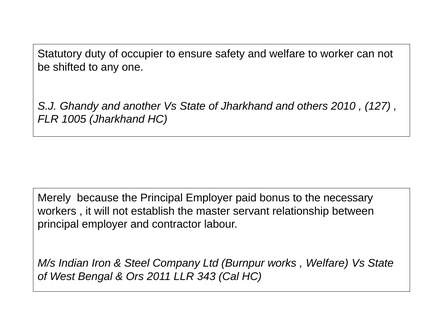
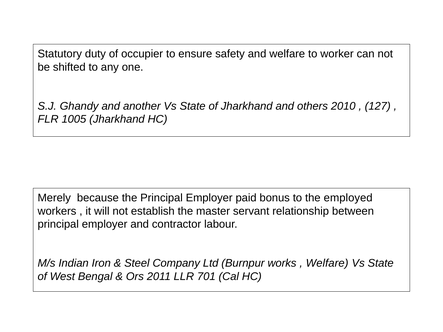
necessary: necessary -> employed (348, 198)
343: 343 -> 701 (206, 277)
